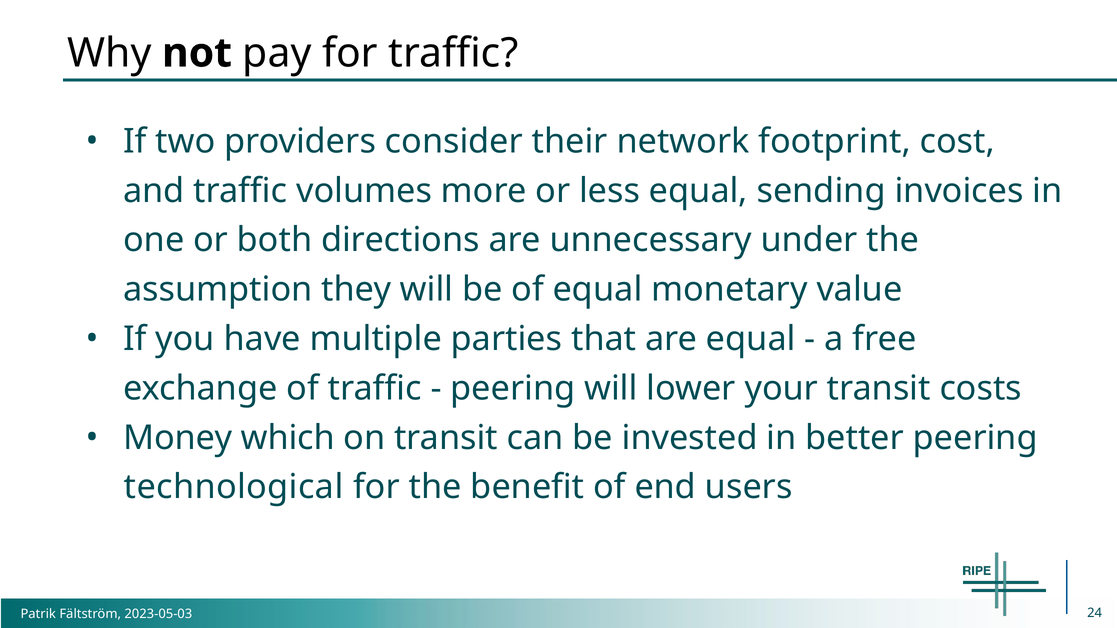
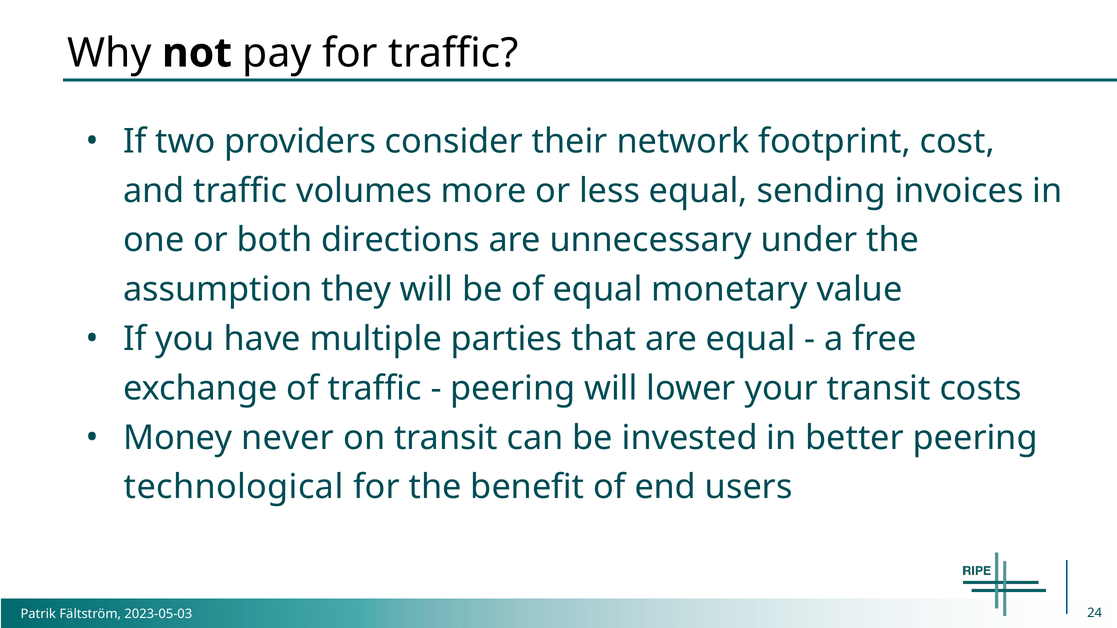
which: which -> never (288, 438)
